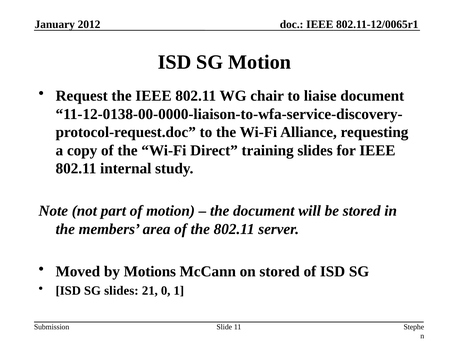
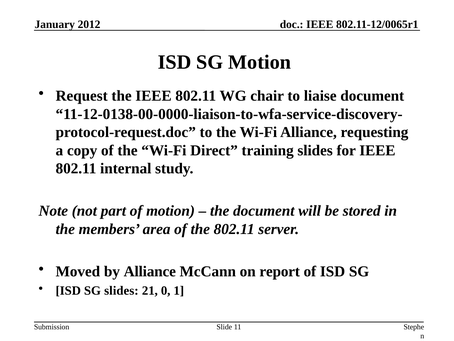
by Motions: Motions -> Alliance (150, 271)
on stored: stored -> report (280, 271)
